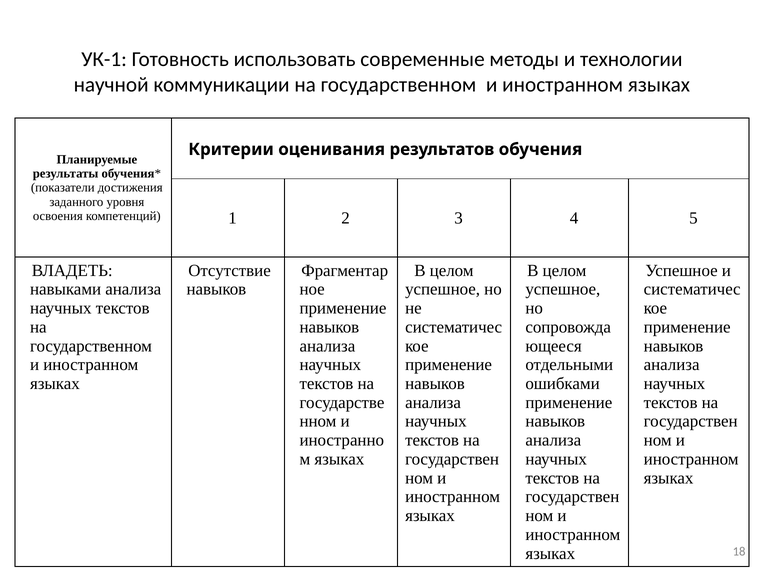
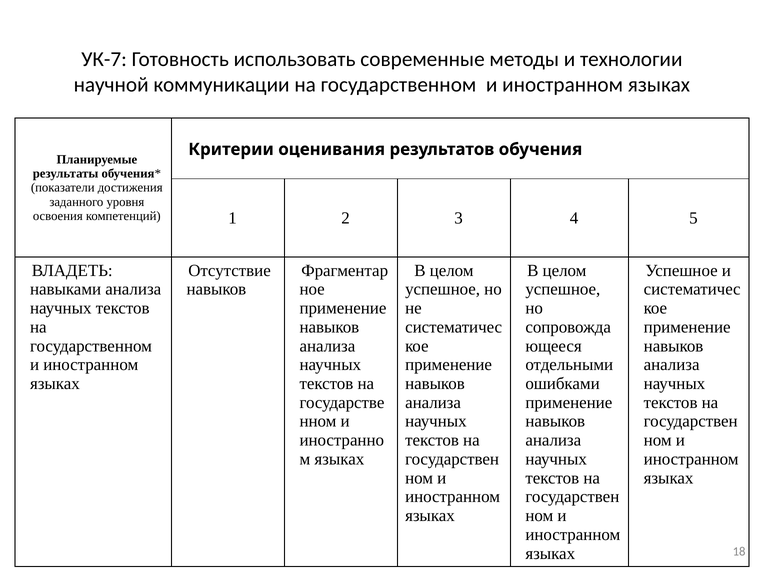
УК-1: УК-1 -> УК-7 (104, 59)
